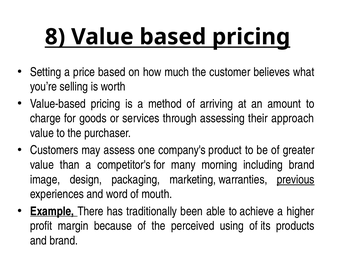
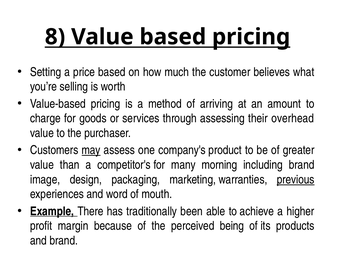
approach: approach -> overhead (293, 118)
may underline: none -> present (91, 150)
using: using -> being (232, 226)
